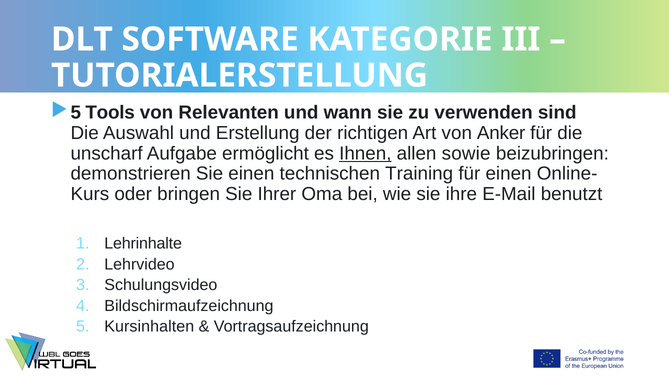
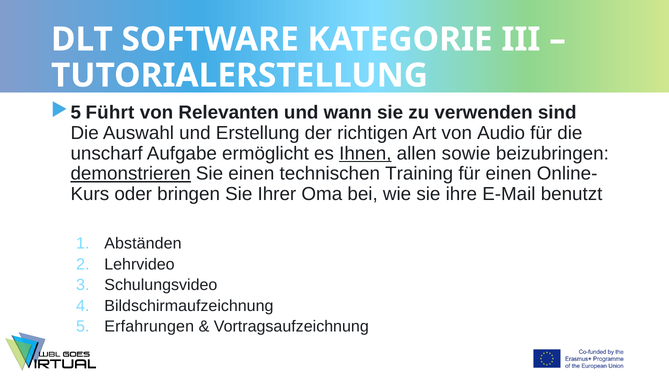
Tools: Tools -> Führt (110, 113)
Anker: Anker -> Audio (501, 133)
demonstrieren underline: none -> present (131, 174)
Lehrinhalte: Lehrinhalte -> Abständen (143, 244)
Kursinhalten: Kursinhalten -> Erfahrungen (149, 327)
